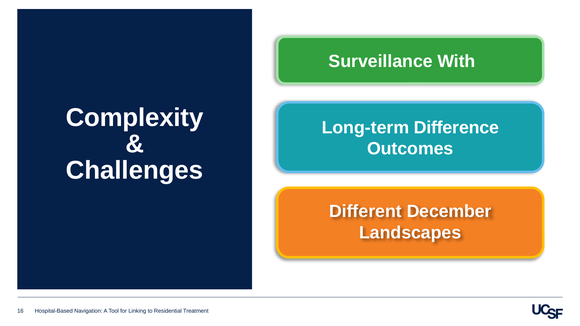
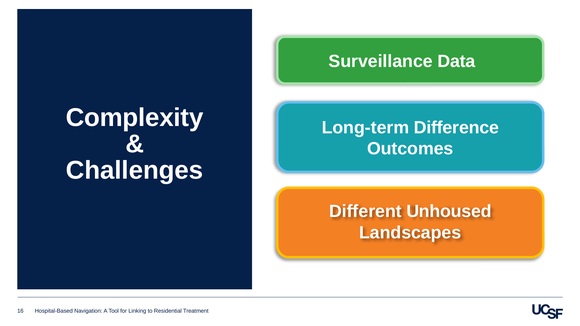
With: With -> Data (456, 61)
December: December -> Unhoused (449, 212)
